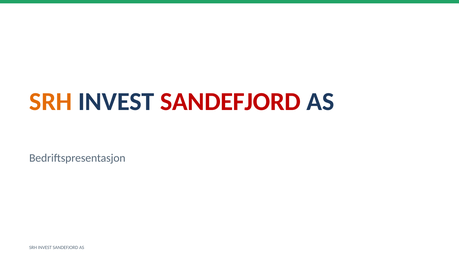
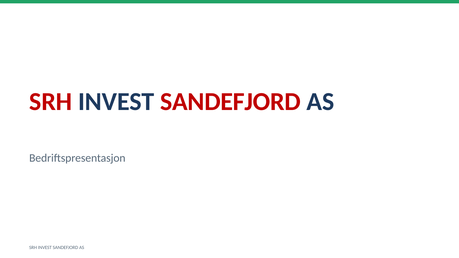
SRH colour: orange -> red (51, 102)
